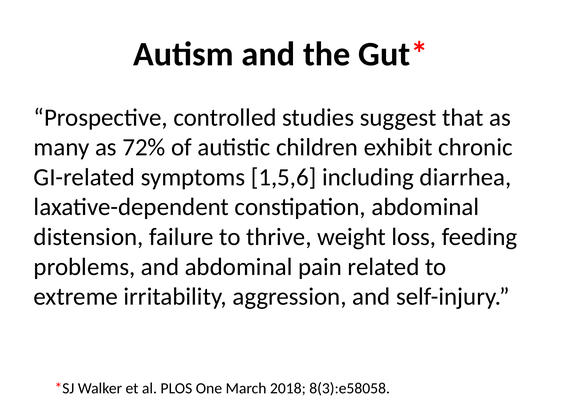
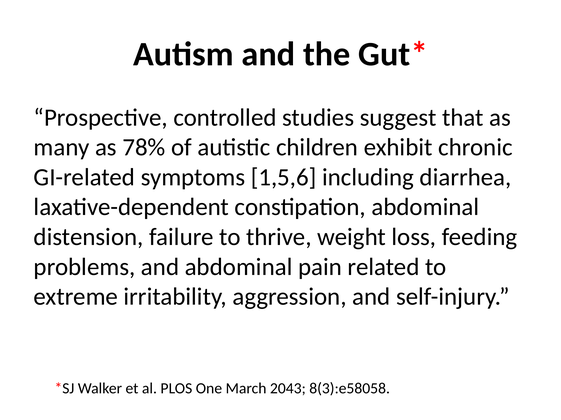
72%: 72% -> 78% (144, 148)
2018: 2018 -> 2043 (288, 389)
